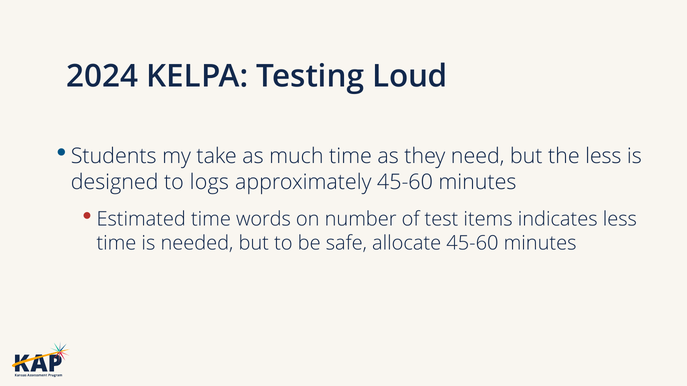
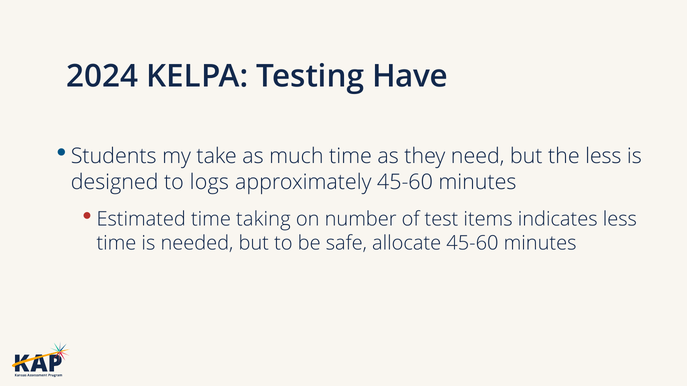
Loud: Loud -> Have (410, 76)
words: words -> taking (263, 219)
